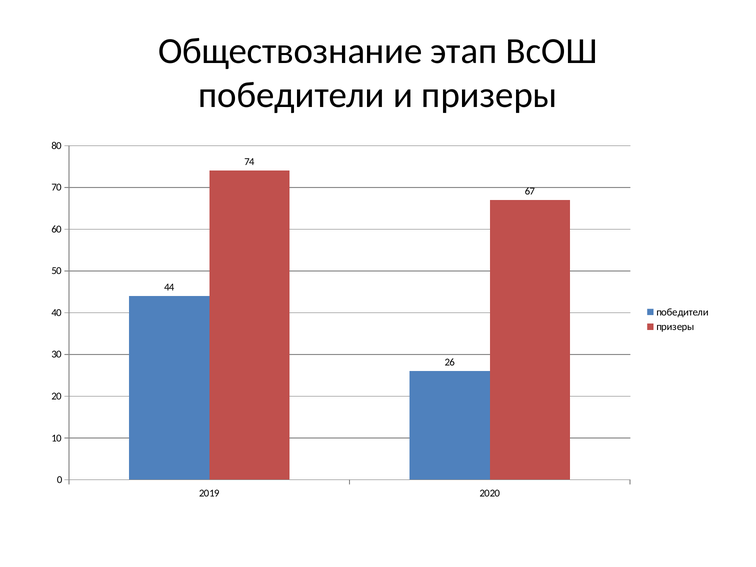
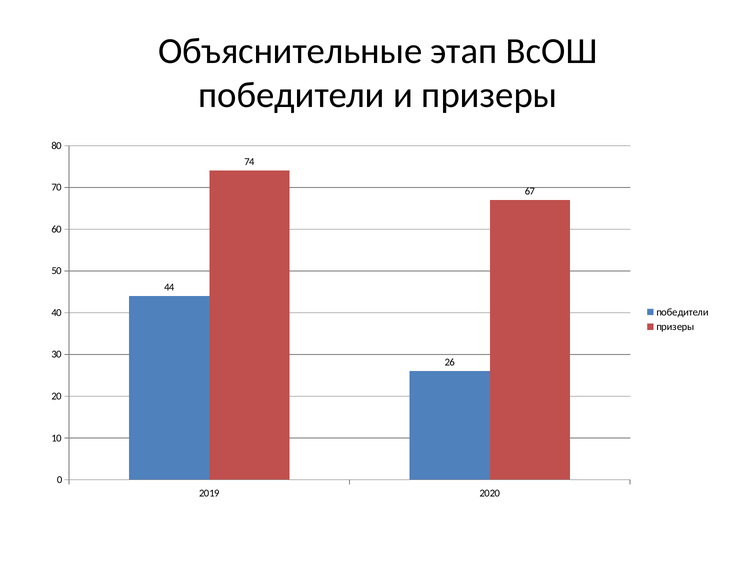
Обществознание: Обществознание -> Объяснительные (290, 51)
